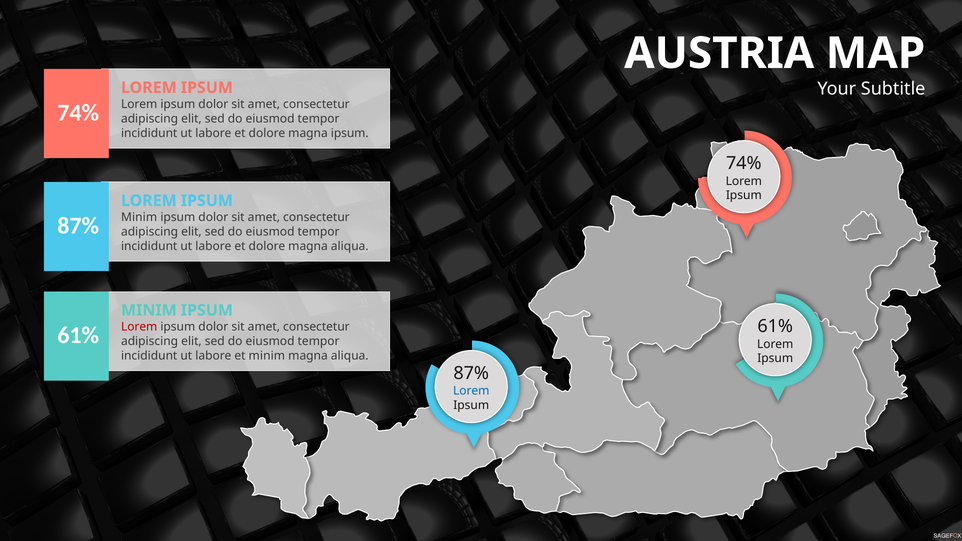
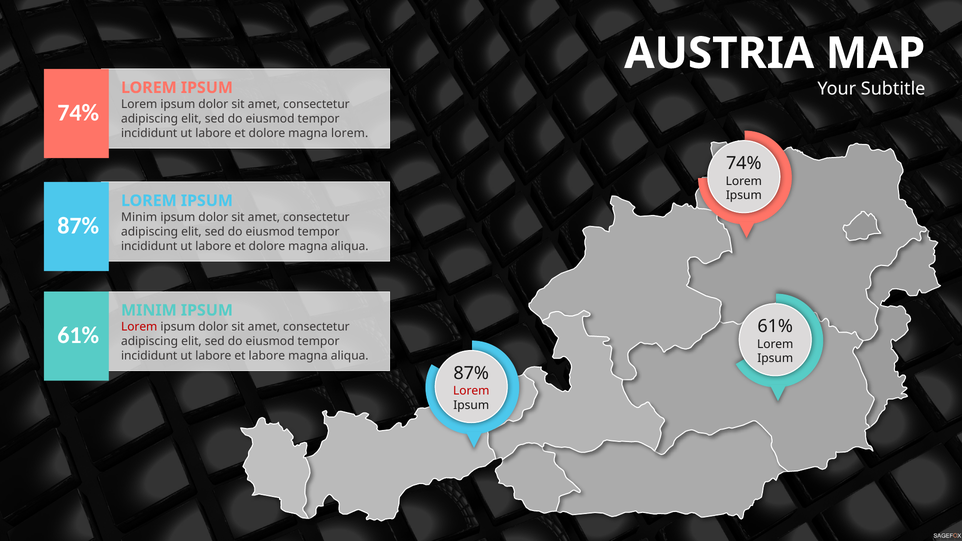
magna ipsum: ipsum -> lorem (350, 133)
et minim: minim -> labore (267, 356)
Lorem colour: blue -> red (471, 391)
